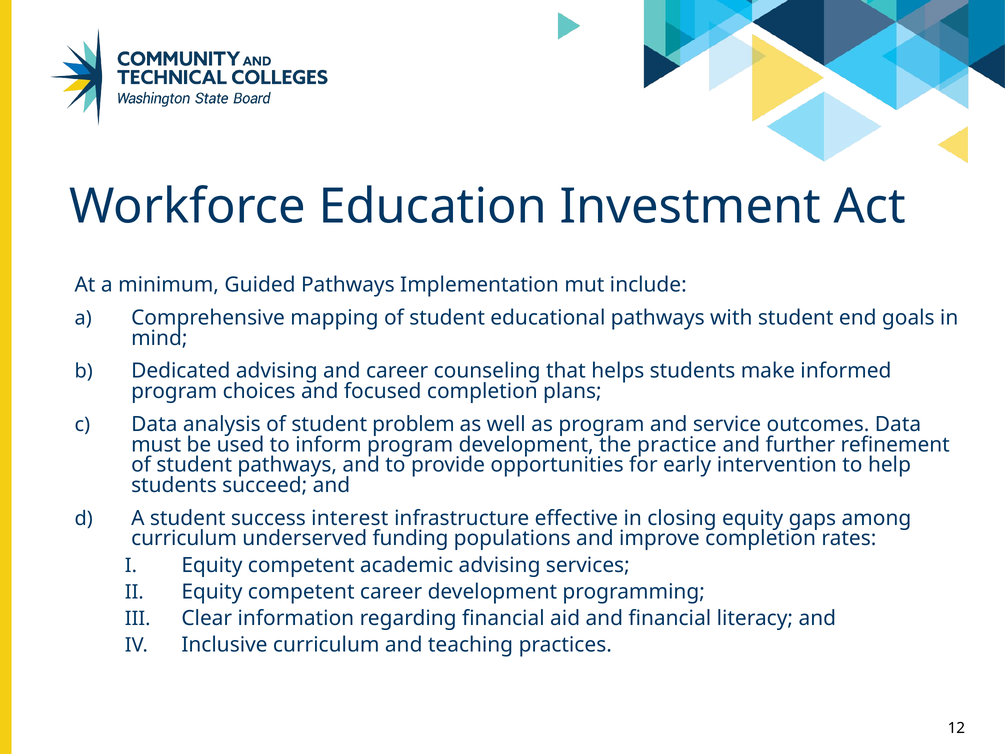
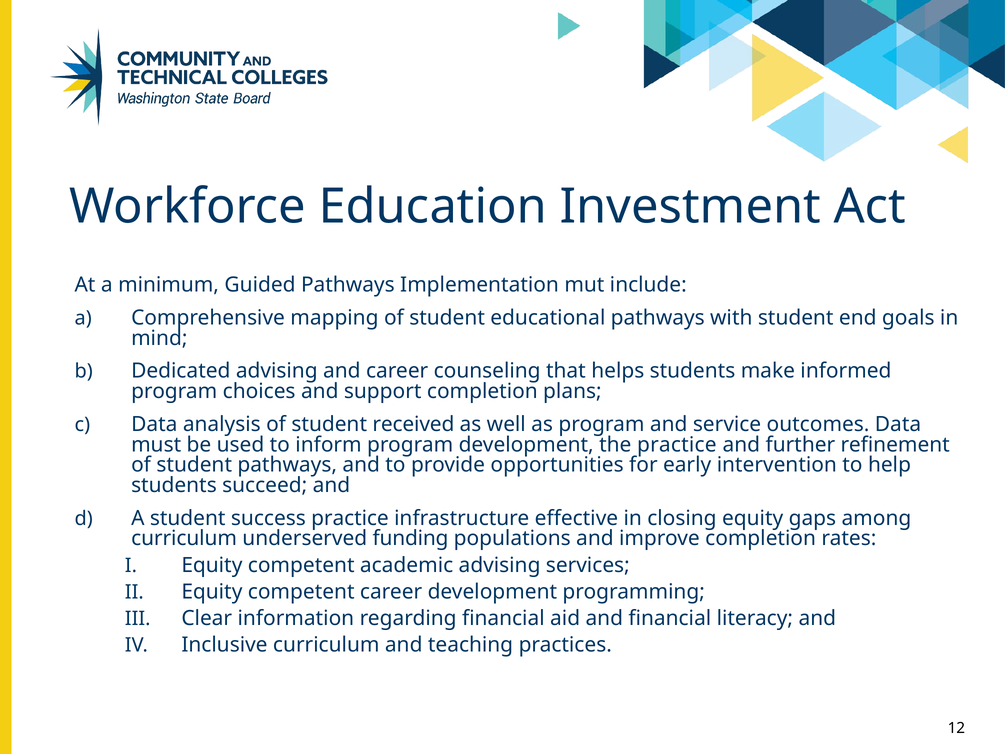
focused: focused -> support (383, 391)
problem: problem -> received (413, 424)
success interest: interest -> practice (350, 518)
